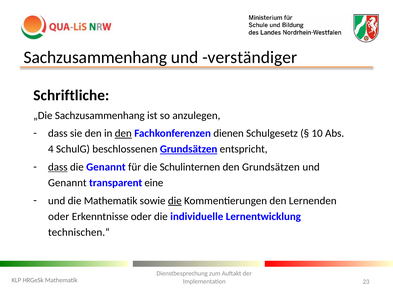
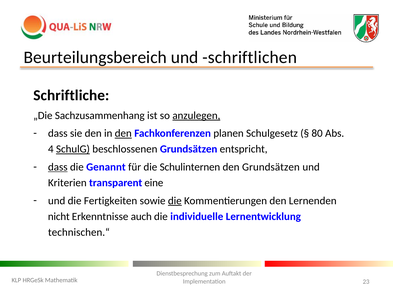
Sachzusammenhang: Sachzusammenhang -> Beurteilungsbereich (95, 57)
verständiger: verständiger -> schriftlichen (250, 57)
anzulegen underline: none -> present (196, 115)
dienen: dienen -> planen (229, 133)
10: 10 -> 80 (317, 133)
SchulG underline: none -> present (73, 149)
Grundsätzen underline: present -> none (189, 149)
Genannt: Genannt -> Kriterien (67, 183)
die Mathematik: Mathematik -> Fertigkeiten (111, 201)
oder: oder -> nicht (59, 216)
Erkenntnisse oder: oder -> auch (141, 216)
